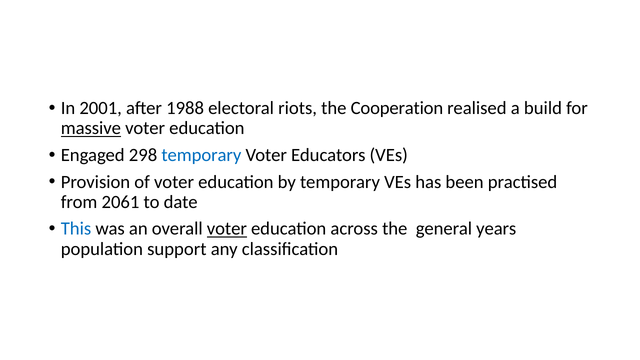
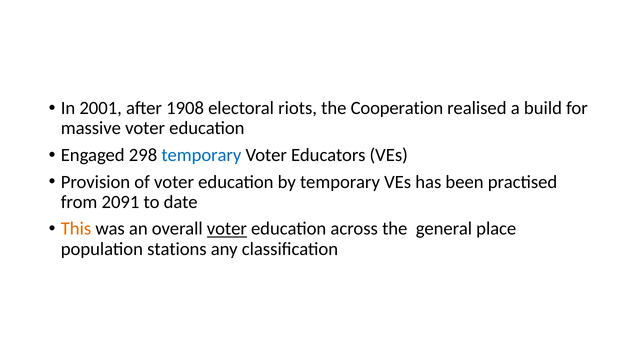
1988: 1988 -> 1908 (185, 108)
massive underline: present -> none (91, 128)
2061: 2061 -> 2091 (120, 202)
This colour: blue -> orange (76, 229)
years: years -> place (496, 229)
support: support -> stations (177, 249)
